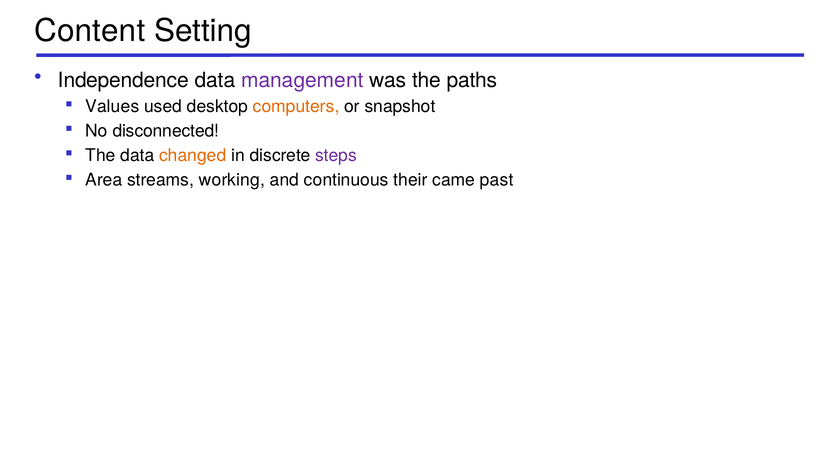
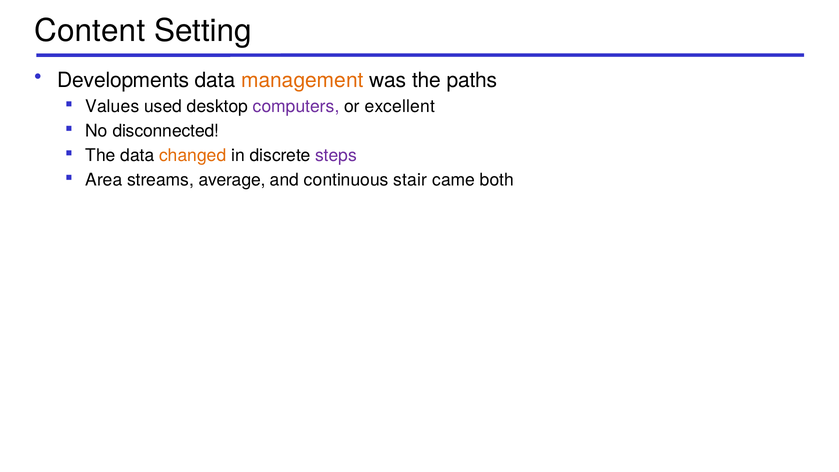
Independence: Independence -> Developments (123, 80)
management colour: purple -> orange (302, 80)
computers colour: orange -> purple (296, 106)
snapshot: snapshot -> excellent (400, 106)
working: working -> average (232, 180)
their: their -> stair (410, 180)
past: past -> both (497, 180)
